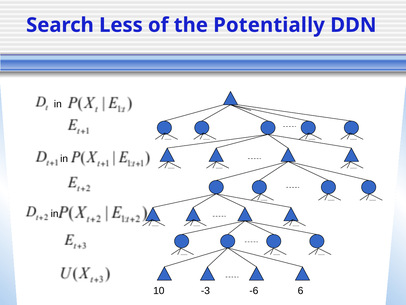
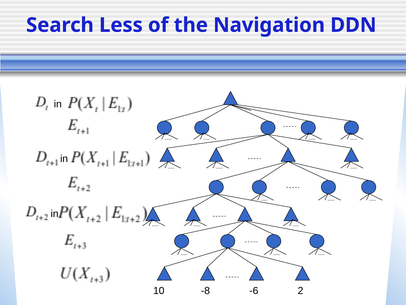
Potentially: Potentially -> Navigation (269, 25)
-3: -3 -> -8 (205, 290)
6: 6 -> 2 (301, 290)
